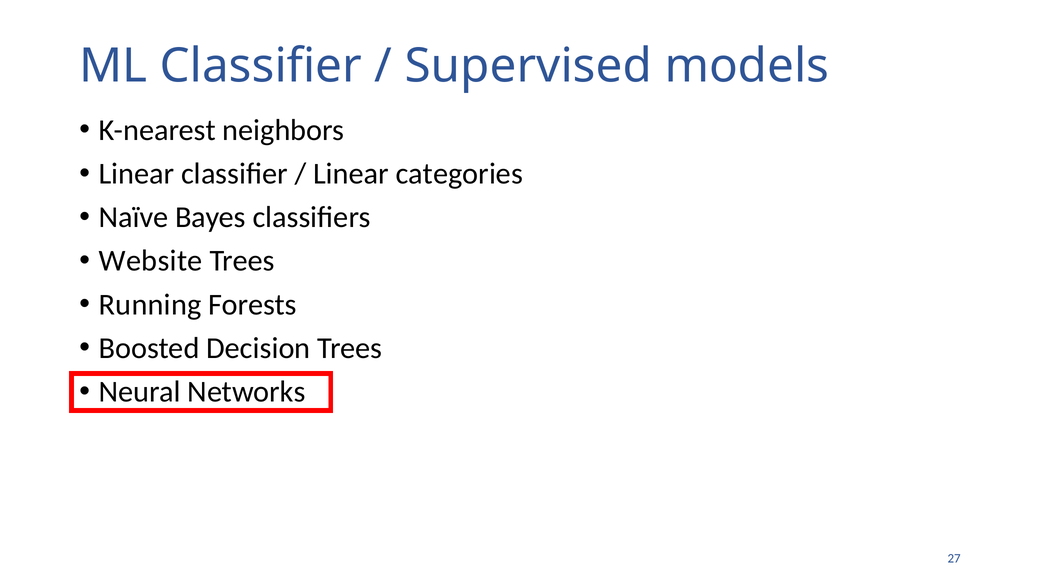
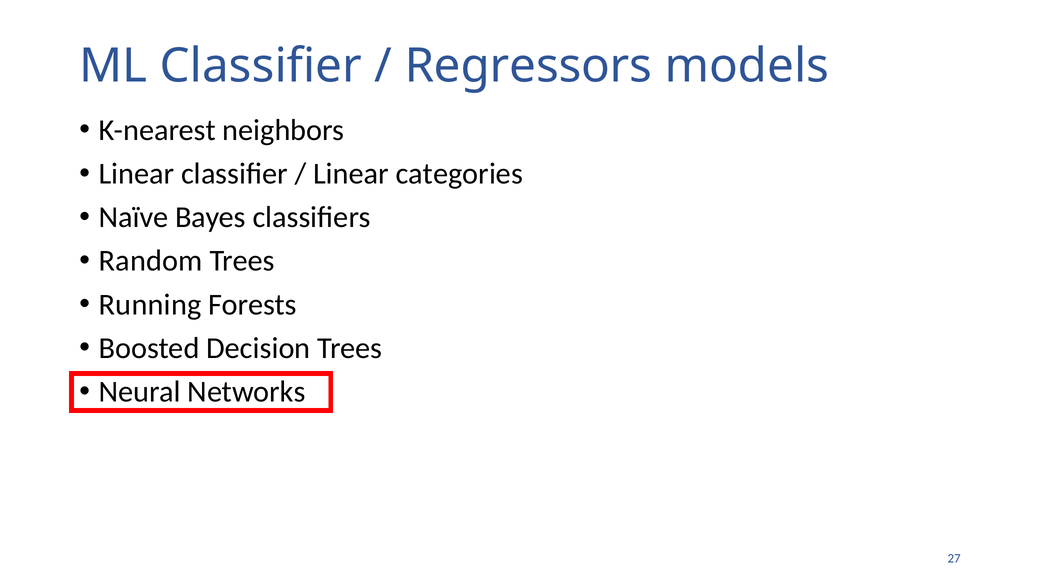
Supervised: Supervised -> Regressors (528, 66)
Website: Website -> Random (151, 261)
